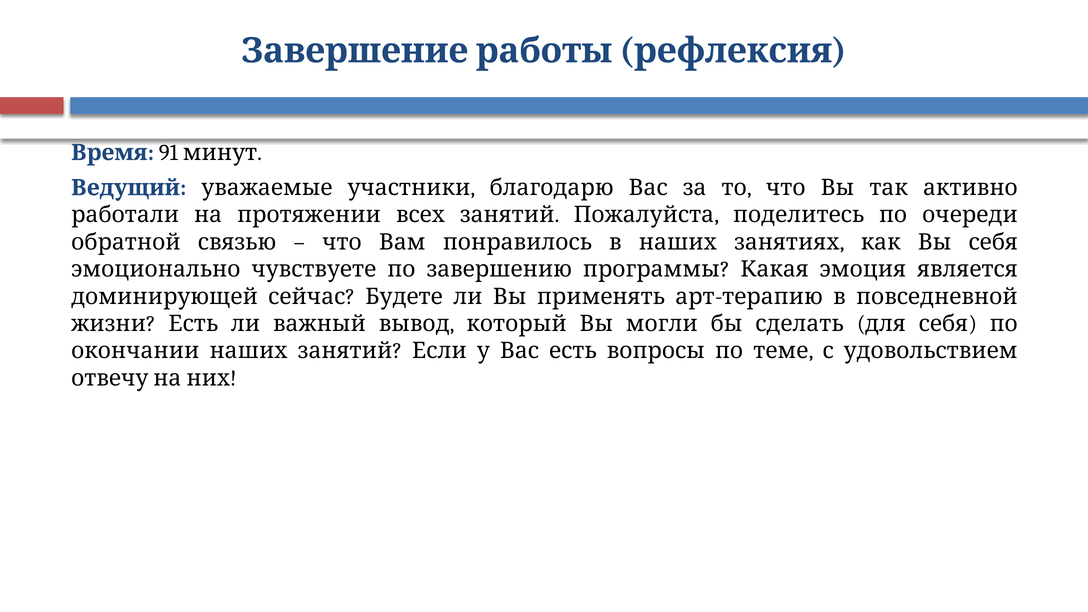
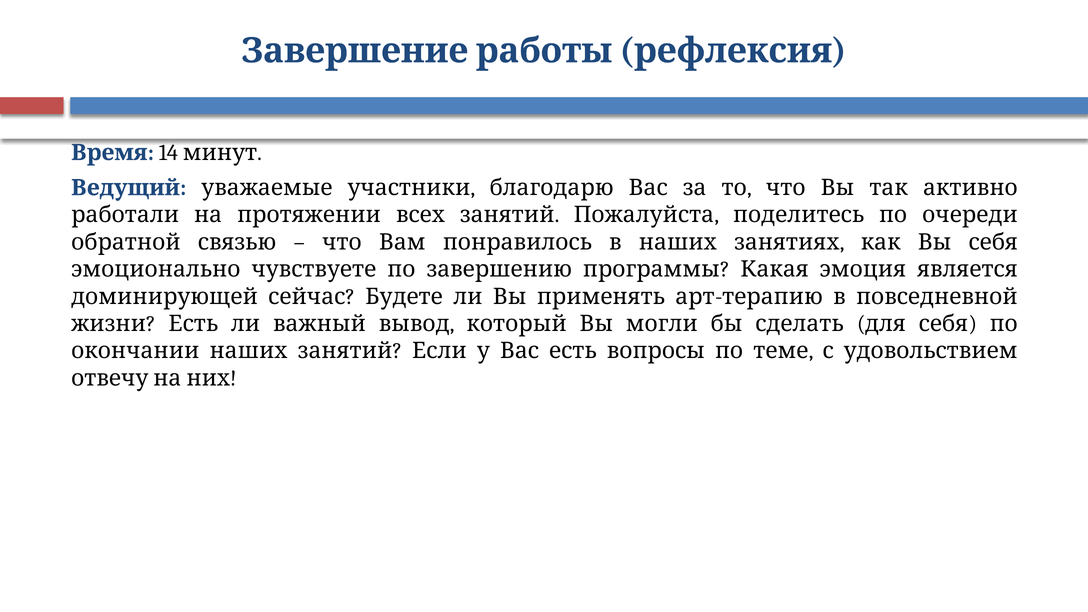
91: 91 -> 14 (168, 153)
